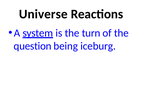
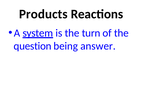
Universe: Universe -> Products (43, 14)
iceburg: iceburg -> answer (98, 46)
